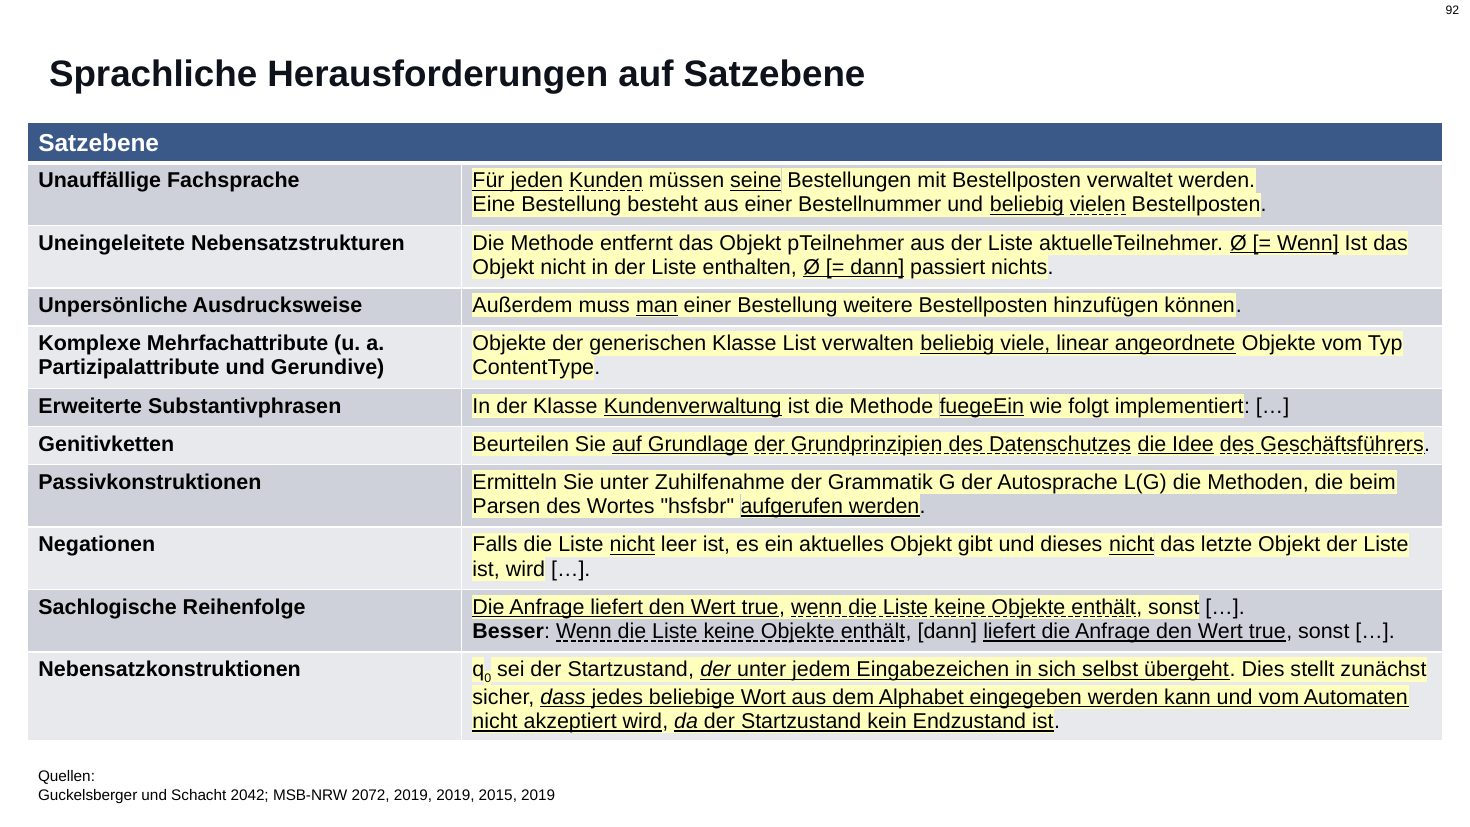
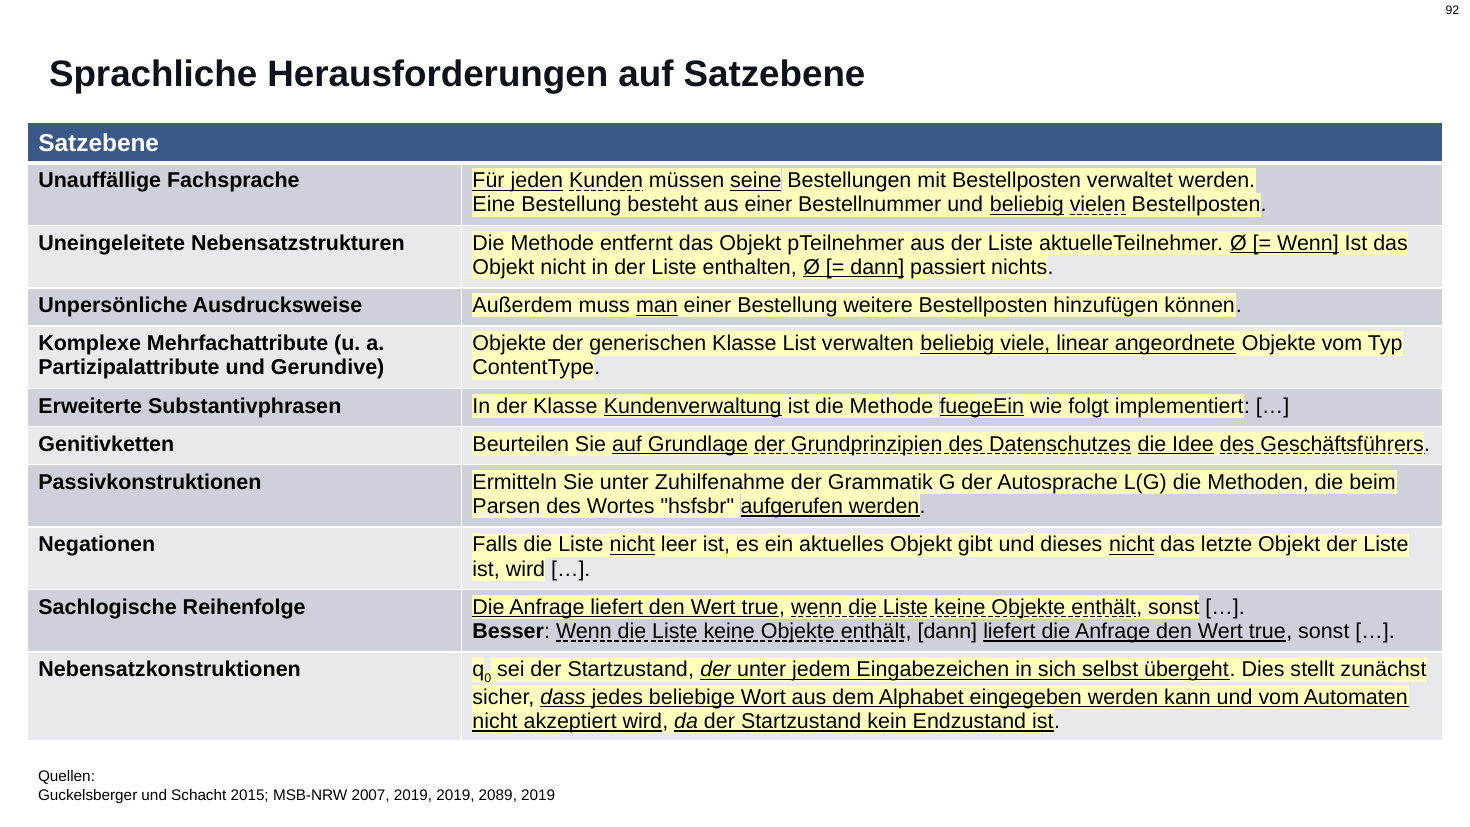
2042: 2042 -> 2015 (250, 795)
2072: 2072 -> 2007 (371, 795)
2015: 2015 -> 2089 (498, 795)
